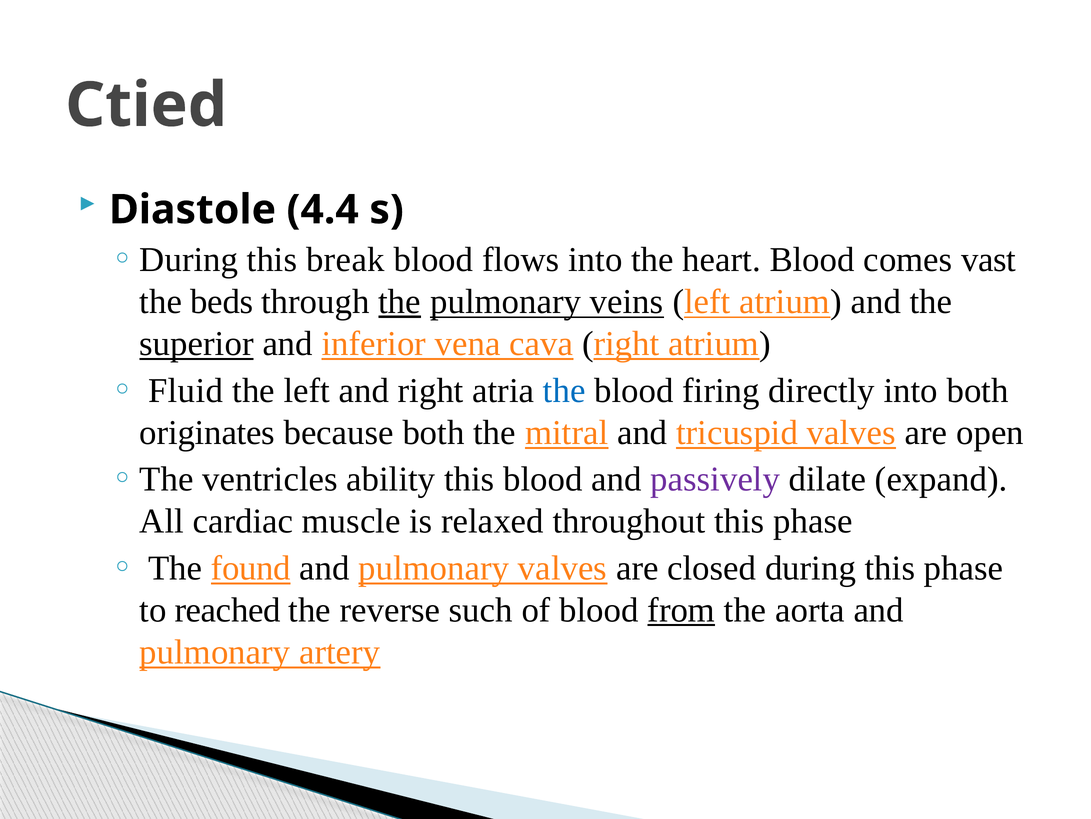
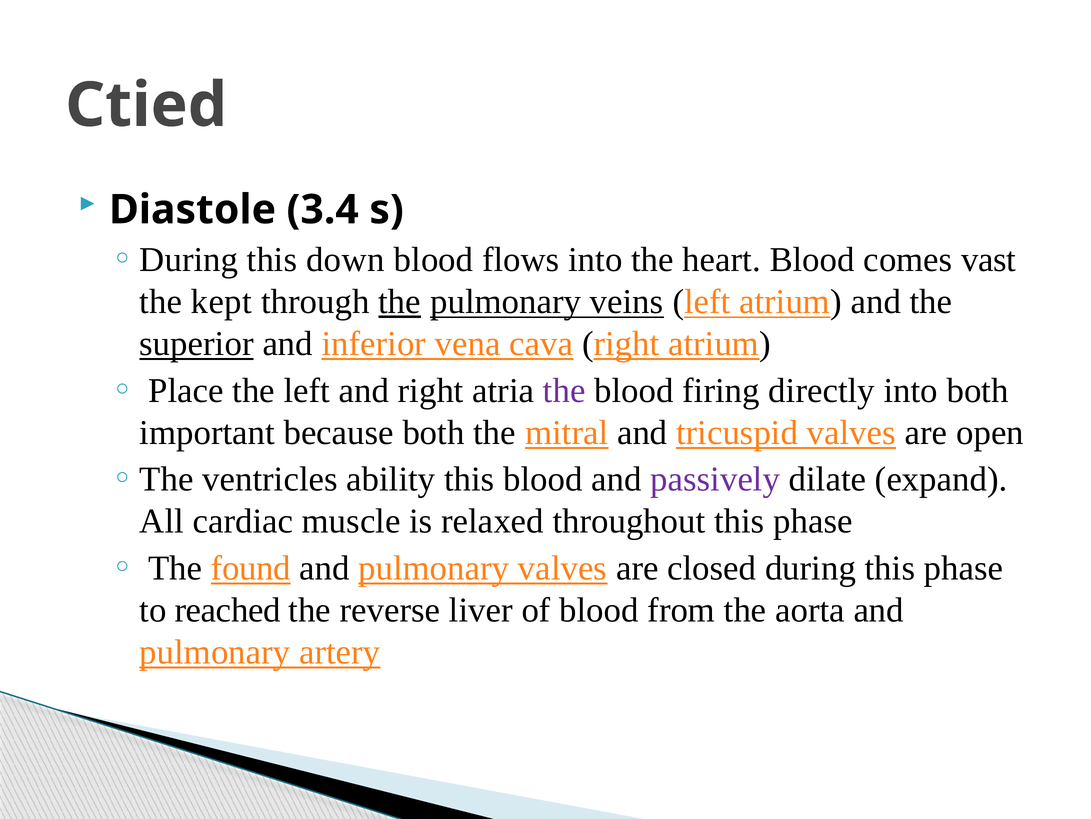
4.4: 4.4 -> 3.4 (323, 210)
break: break -> down (345, 260)
beds: beds -> kept (221, 302)
Fluid: Fluid -> Place (186, 390)
the colour: blue -> purple (564, 390)
originates: originates -> important (207, 432)
such: such -> liver (481, 610)
from underline: present -> none (681, 610)
